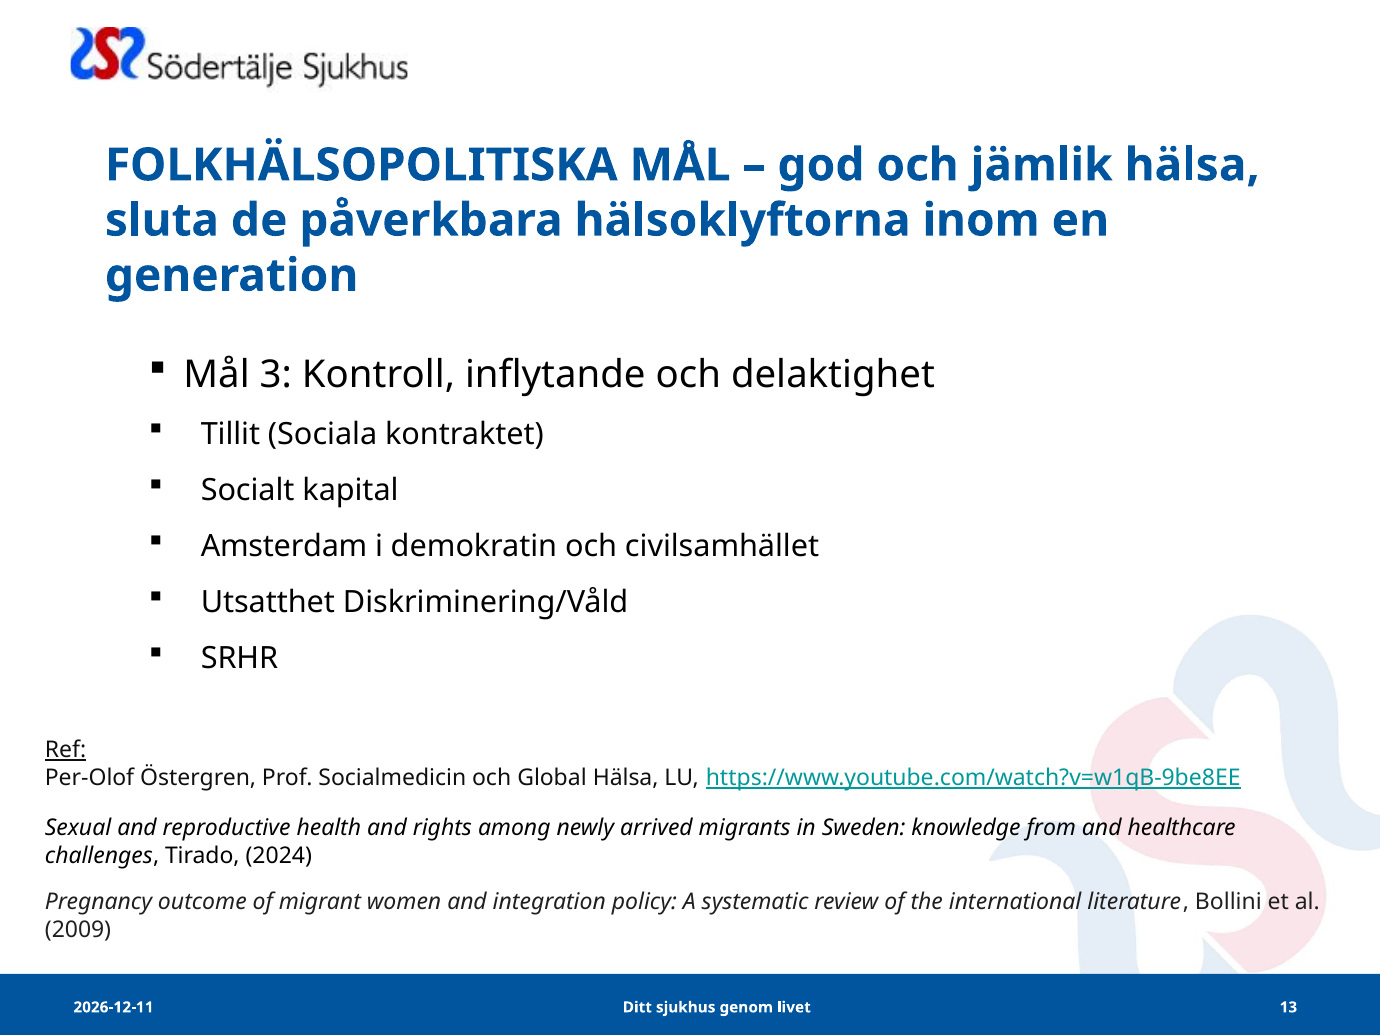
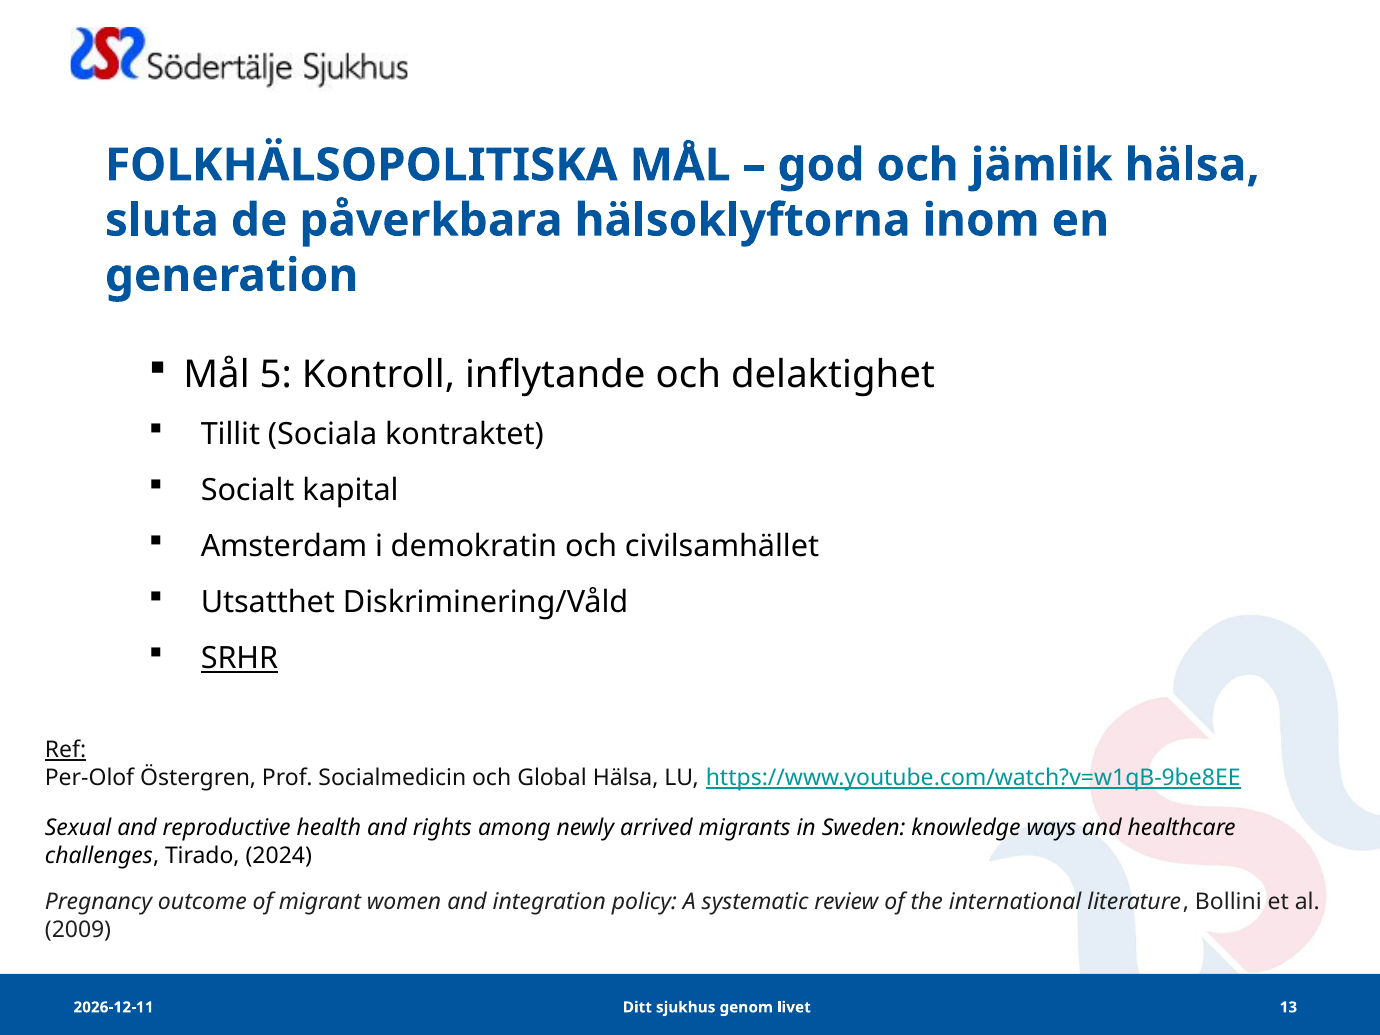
3: 3 -> 5 (276, 375)
SRHR underline: none -> present (239, 659)
from: from -> ways (1051, 828)
